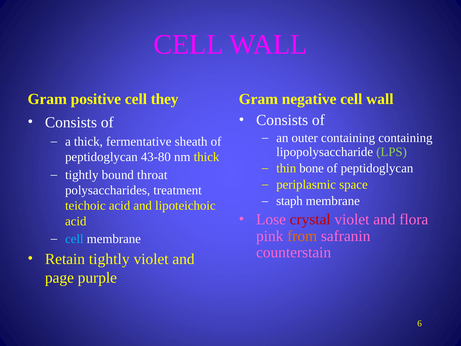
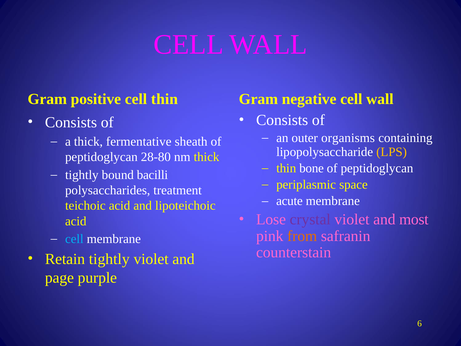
cell they: they -> thin (164, 99)
outer containing: containing -> organisms (348, 138)
LPS colour: light green -> yellow (392, 152)
43-80: 43-80 -> 28-80 (156, 157)
throat: throat -> bacilli (152, 175)
staph: staph -> acute (289, 201)
crystal colour: red -> purple (310, 219)
flora: flora -> most (414, 219)
